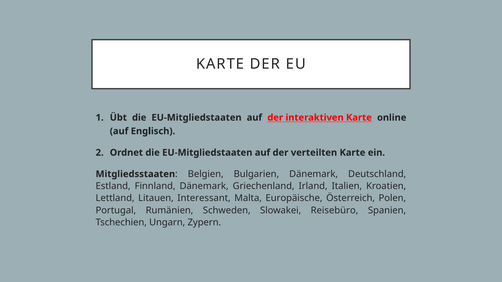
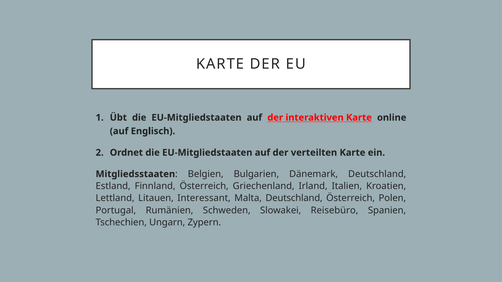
Finnland Dänemark: Dänemark -> Österreich (204, 186)
Malta Europäische: Europäische -> Deutschland (294, 198)
